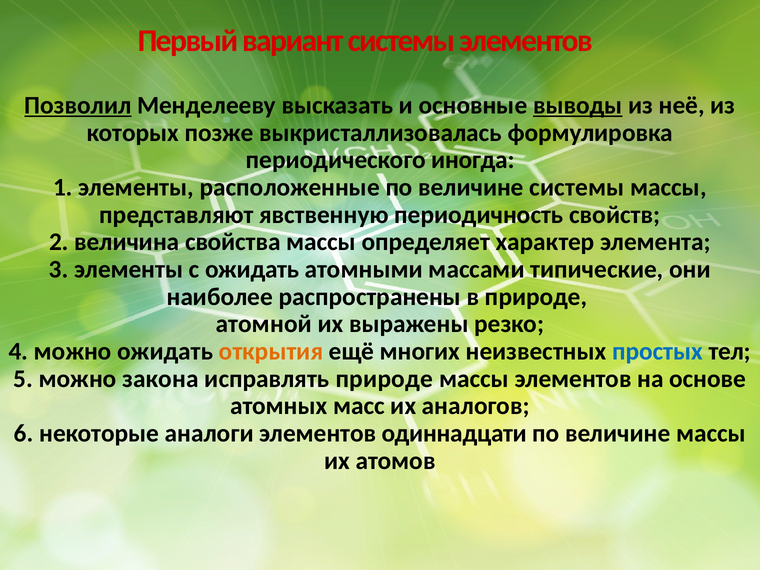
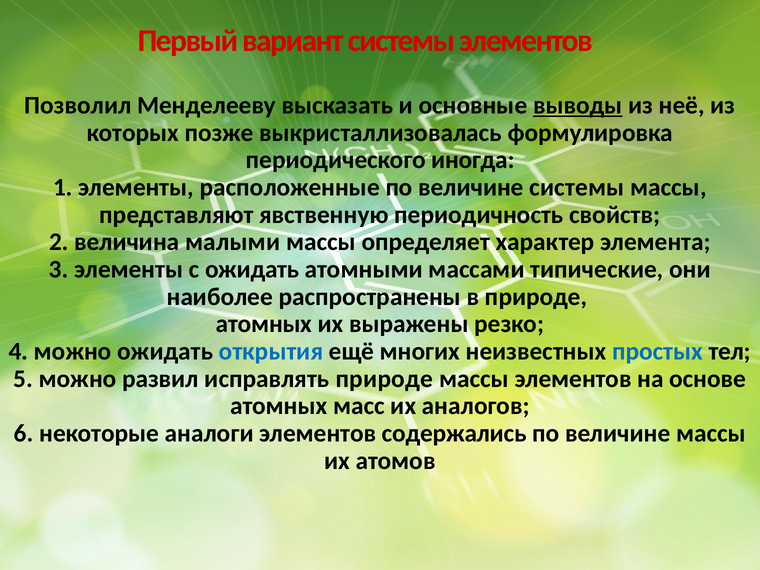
Позволил underline: present -> none (78, 105)
свойства: свойства -> малыми (233, 242)
атомной: атомной -> атомных (264, 324)
открытия colour: orange -> blue (271, 351)
закона: закона -> развил (160, 379)
одиннадцати: одиннадцати -> содержались (454, 433)
